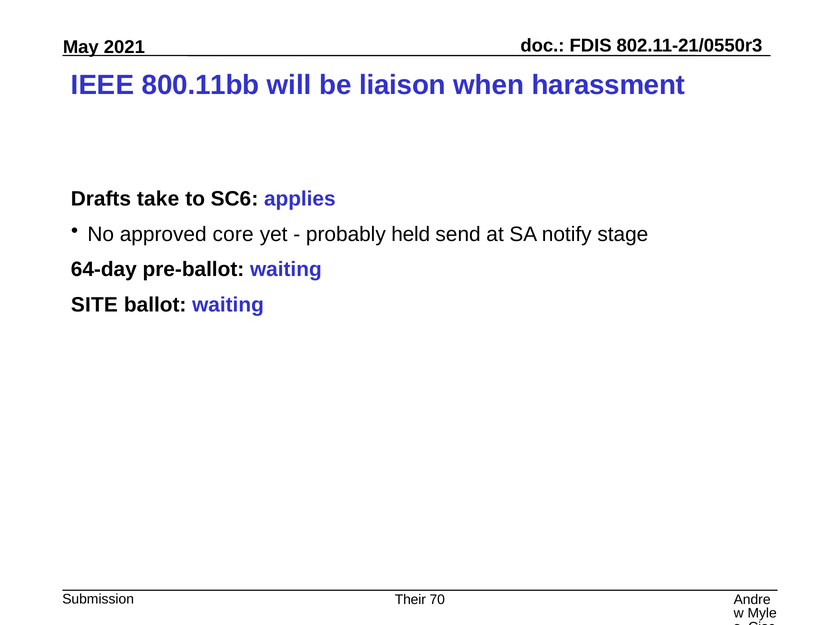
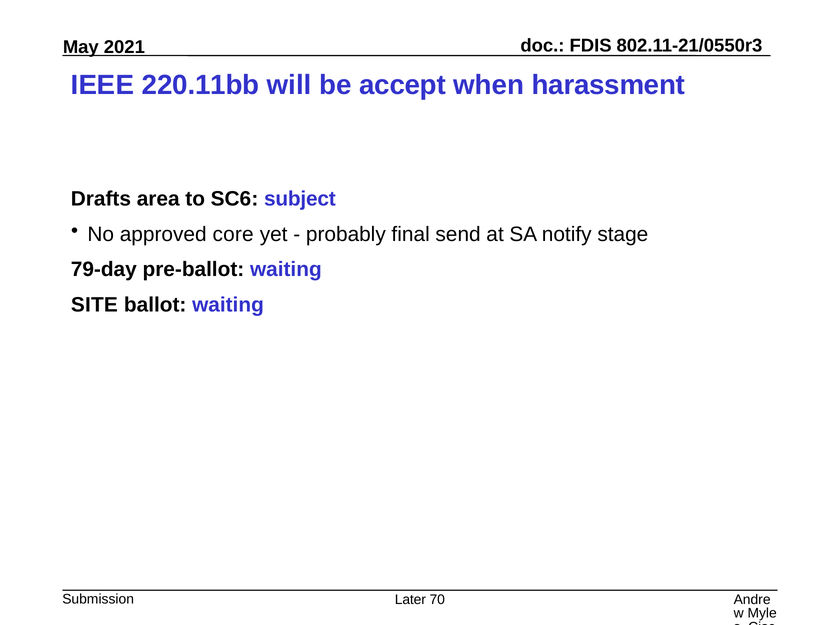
800.11bb: 800.11bb -> 220.11bb (201, 85)
liaison: liaison -> accept (403, 85)
take: take -> area (158, 199)
applies: applies -> subject (300, 199)
held: held -> final (411, 234)
64-day: 64-day -> 79-day (104, 269)
Their: Their -> Later (410, 599)
